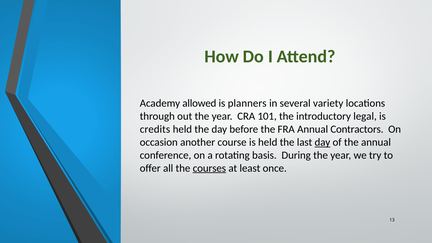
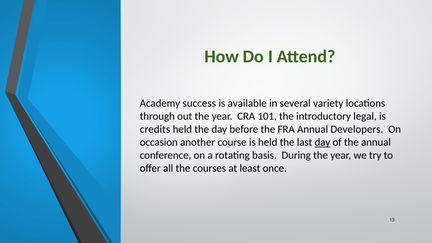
allowed: allowed -> success (199, 103)
planners: planners -> available (247, 103)
Contractors: Contractors -> Developers (357, 129)
courses underline: present -> none (209, 168)
